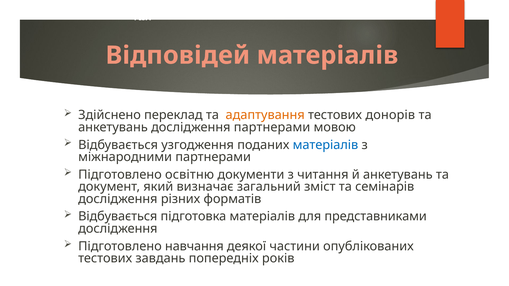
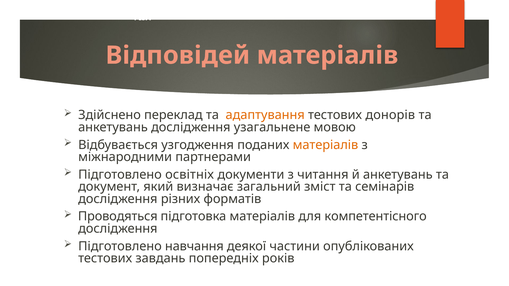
дослідження партнерами: партнерами -> узагальнене (272, 127)
матеріалів colour: blue -> orange (325, 145)
освітню: освітню -> освітніх (190, 175)
Відбувається: Відбувається -> Проводяться (118, 217)
представниками: представниками -> компетентісного (376, 217)
